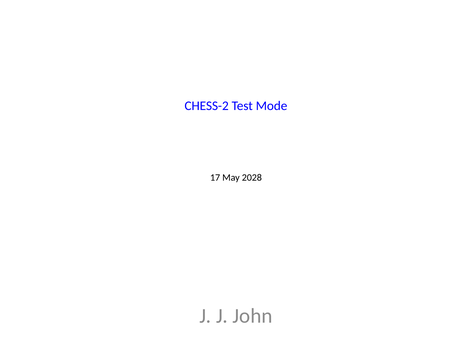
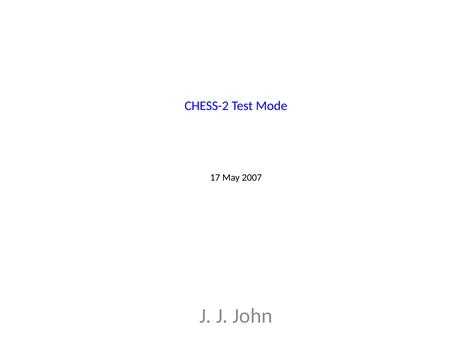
2028: 2028 -> 2007 (252, 178)
